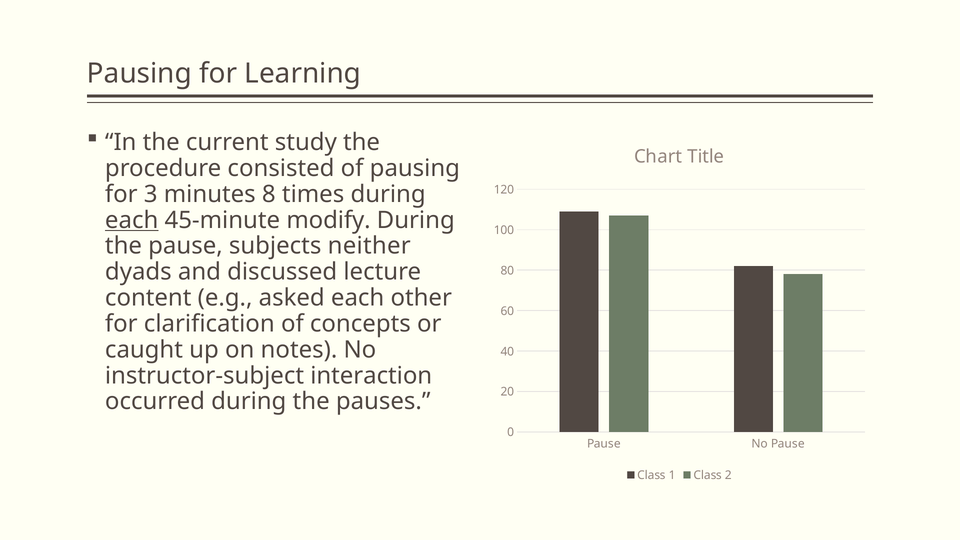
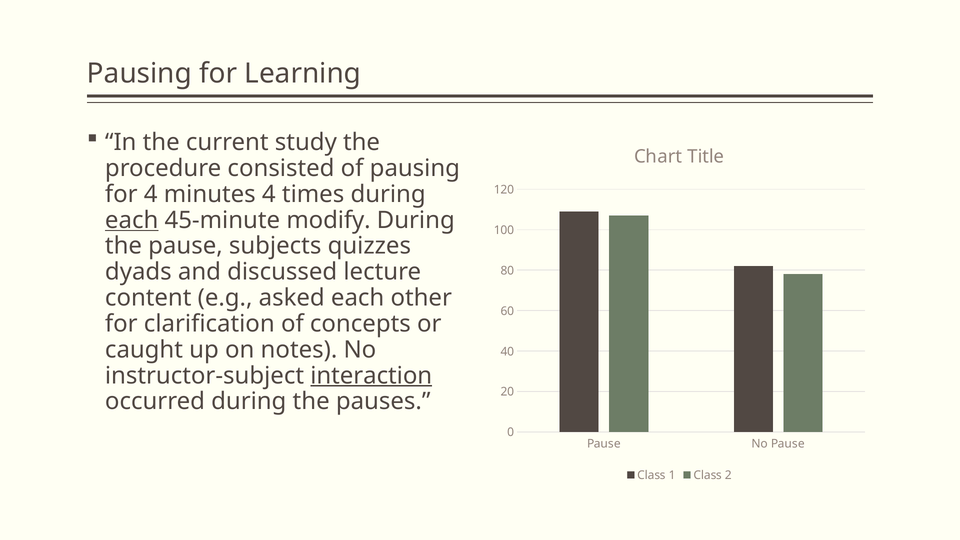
for 3: 3 -> 4 (151, 194)
minutes 8: 8 -> 4 (269, 194)
neither: neither -> quizzes (369, 246)
interaction underline: none -> present (371, 376)
